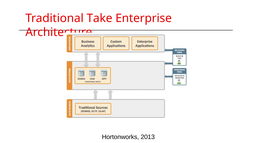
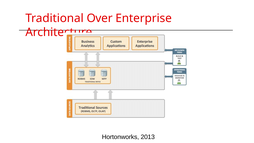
Take: Take -> Over (100, 18)
